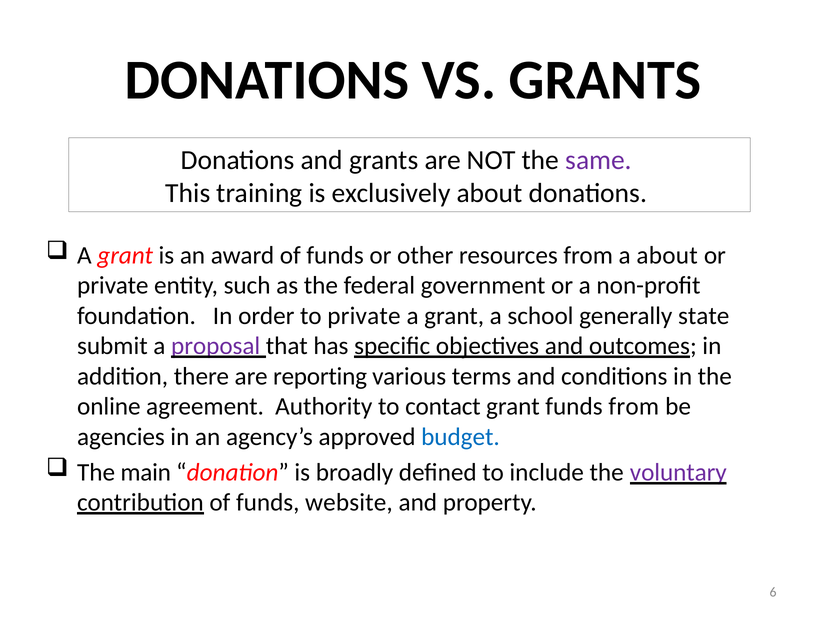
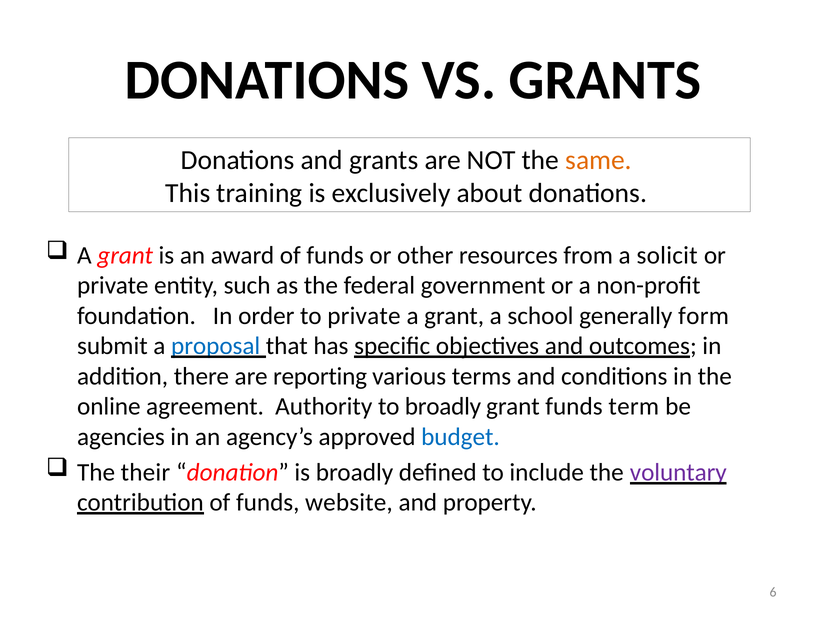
same colour: purple -> orange (599, 160)
a about: about -> solicit (667, 255)
state: state -> form (704, 316)
proposal colour: purple -> blue (216, 346)
to contact: contact -> broadly (443, 406)
funds from: from -> term (634, 406)
main: main -> their (145, 472)
